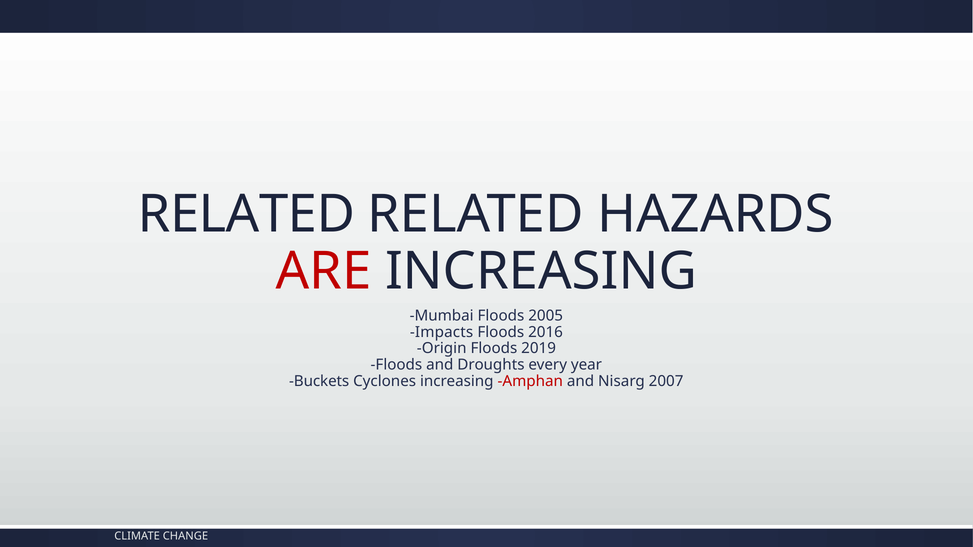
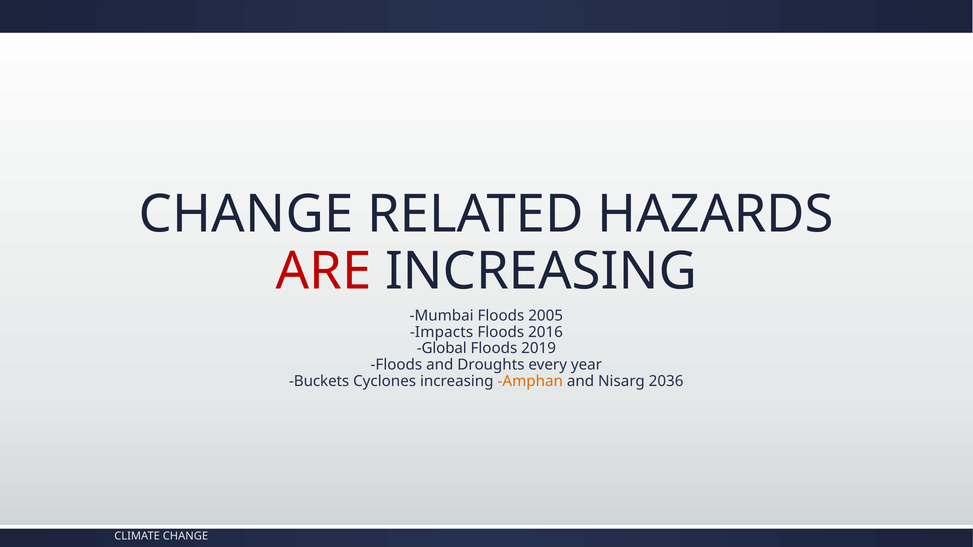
RELATED: RELATED -> CHANGE (246, 215)
Origin: Origin -> Global (442, 349)
Amphan colour: red -> orange (530, 382)
2007: 2007 -> 2036 (666, 382)
